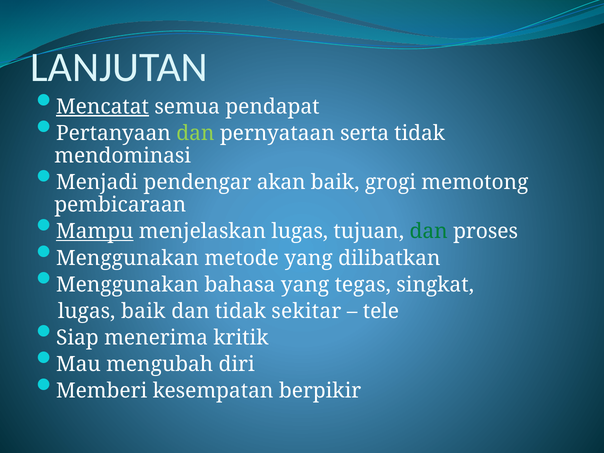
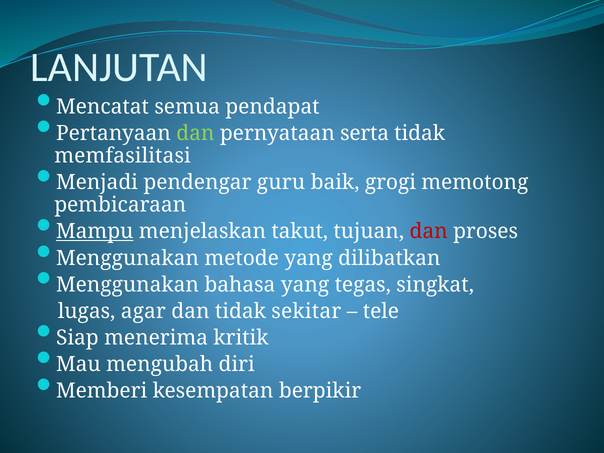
Mencatat underline: present -> none (103, 107)
mendominasi: mendominasi -> memfasilitasi (123, 156)
akan: akan -> guru (281, 182)
menjelaskan lugas: lugas -> takut (300, 232)
dan colour: green -> red (429, 232)
lugas baik: baik -> agar (143, 311)
